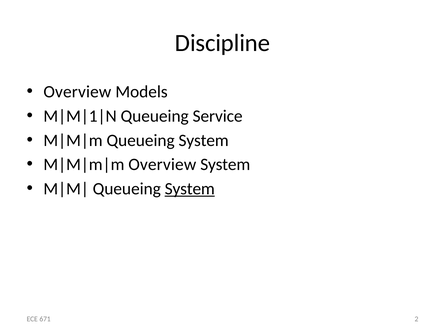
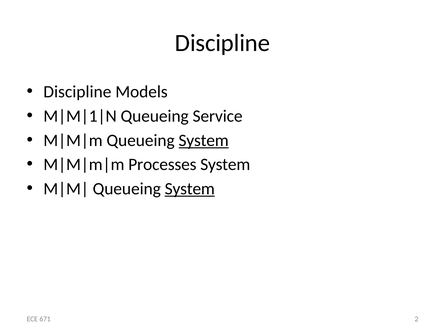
Overview: Overview -> Discipline (77, 92)
System underline: none -> present (204, 140)
Overview: Overview -> Processes (162, 164)
